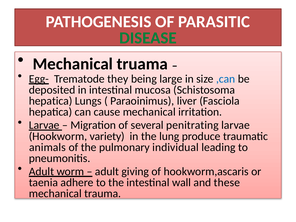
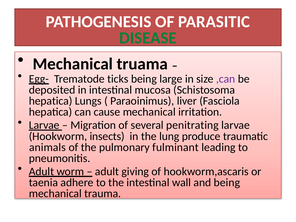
they: they -> ticks (118, 79)
,can colour: blue -> purple (226, 79)
variety: variety -> insects (107, 136)
individual: individual -> fulminant (176, 147)
and these: these -> being (227, 183)
